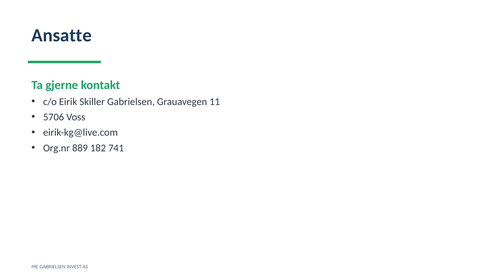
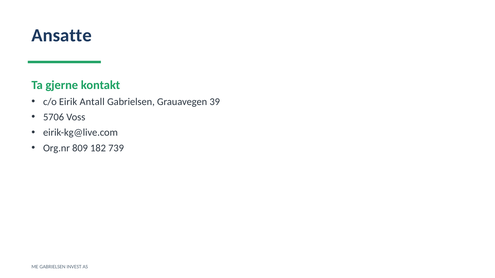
Skiller: Skiller -> Antall (92, 102)
11: 11 -> 39 (215, 102)
889: 889 -> 809 (80, 148)
741: 741 -> 739 (116, 148)
